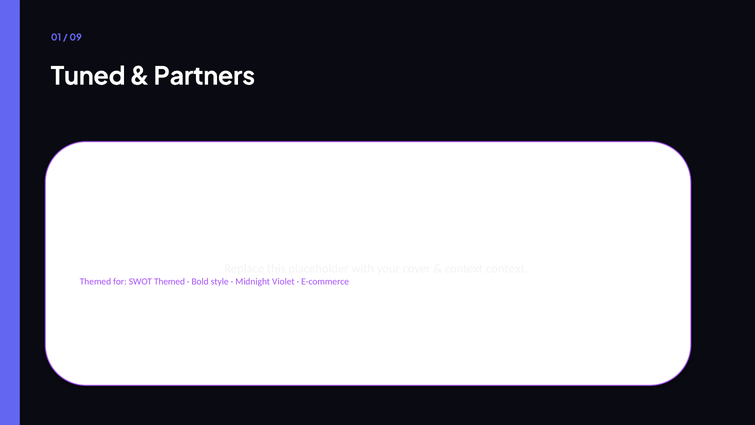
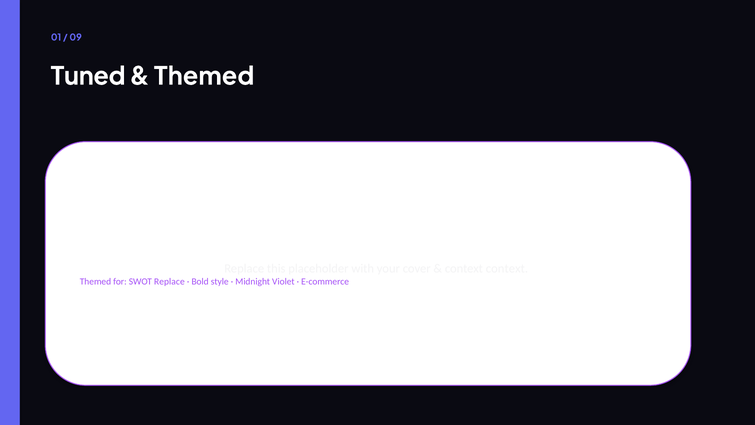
Partners: Partners -> Themed (204, 76)
SWOT Themed: Themed -> Replace (169, 281)
